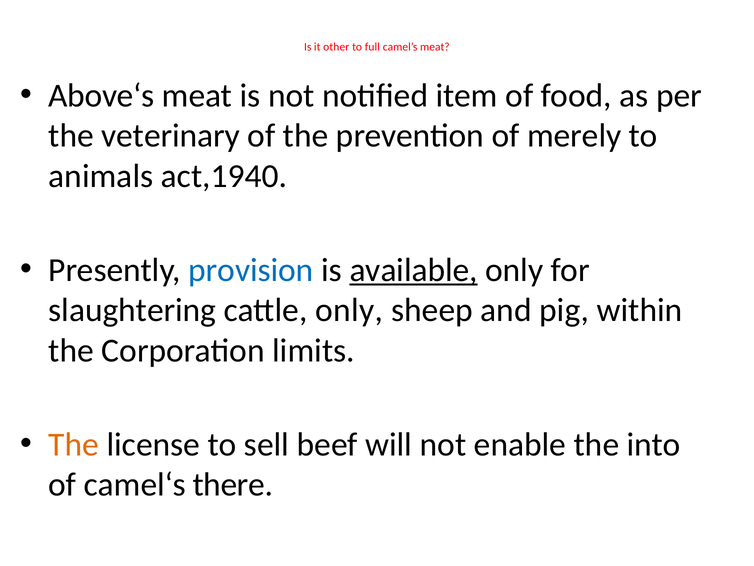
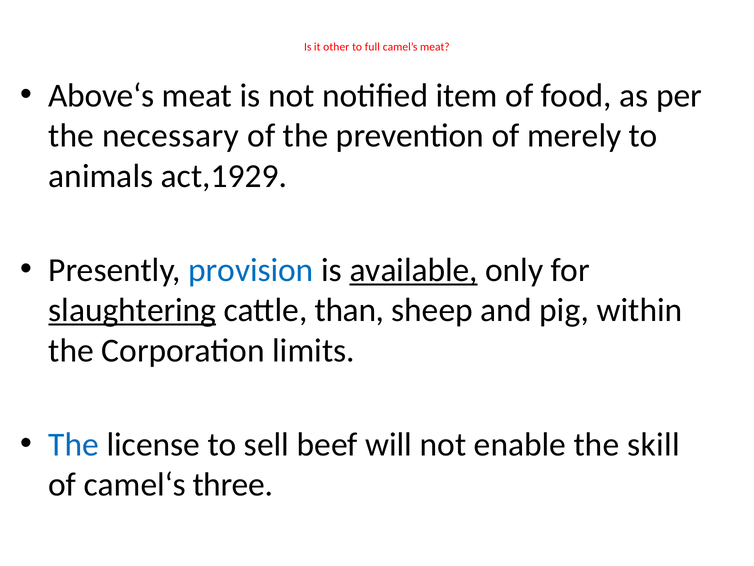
veterinary: veterinary -> necessary (170, 136)
act,1940: act,1940 -> act,1929 (224, 176)
slaughtering underline: none -> present (132, 310)
cattle only: only -> than (349, 310)
The colour: orange -> blue (74, 444)
into: into -> skill (653, 444)
there: there -> three (233, 484)
